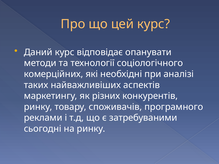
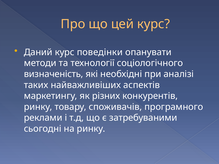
відповідає: відповідає -> поведінки (100, 52)
комерційних: комерційних -> визначеність (54, 74)
